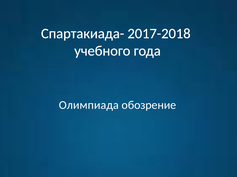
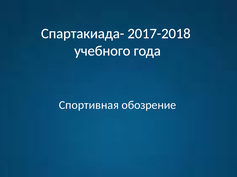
Олимпиада: Олимпиада -> Спортивная (89, 105)
